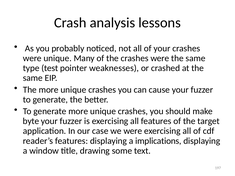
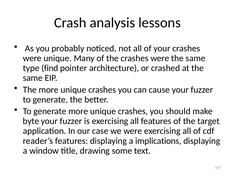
test: test -> find (50, 68)
weaknesses: weaknesses -> architecture (114, 68)
